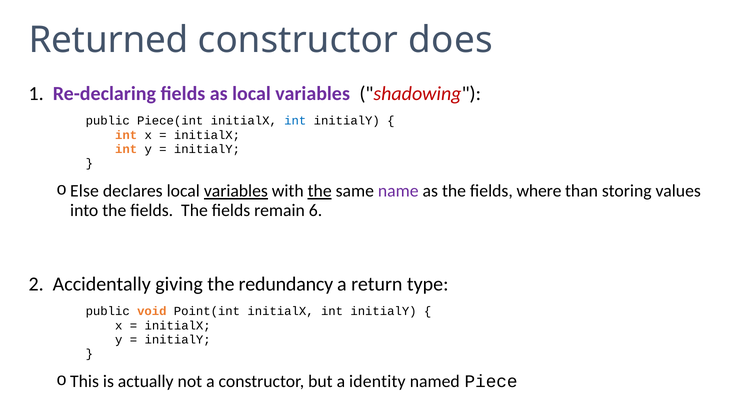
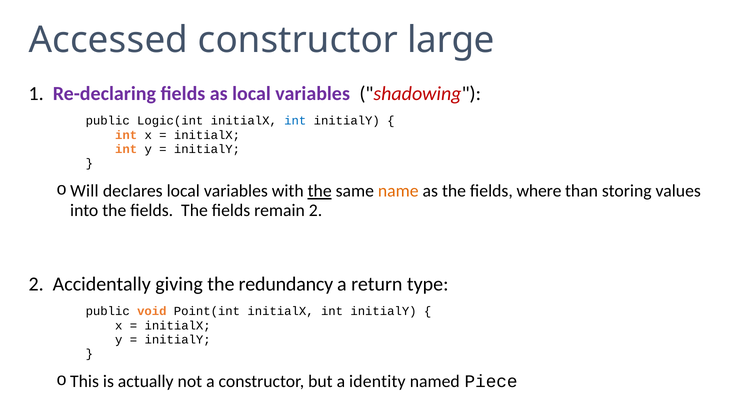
Returned: Returned -> Accessed (108, 40)
does: does -> large (451, 40)
Piece(int: Piece(int -> Logic(int (170, 121)
Else: Else -> Will (84, 191)
variables underline: present -> none (236, 191)
name colour: purple -> orange (398, 191)
remain 6: 6 -> 2 (316, 210)
